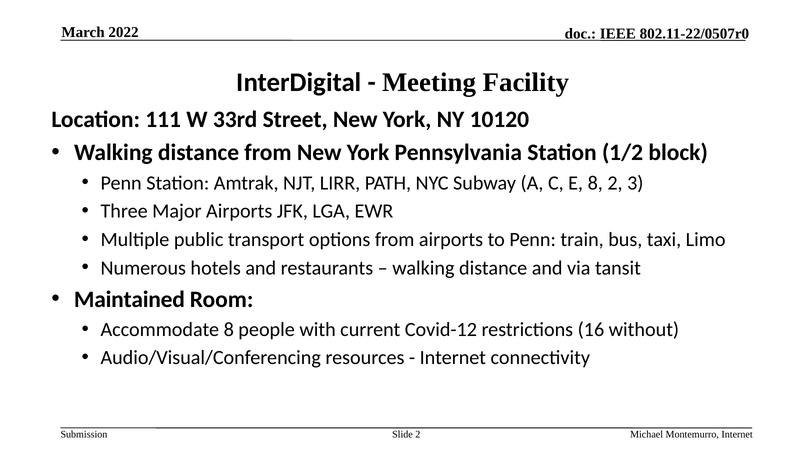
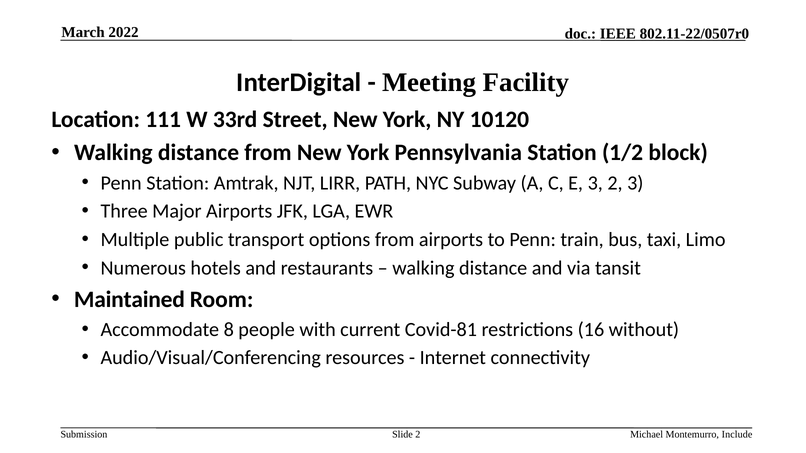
E 8: 8 -> 3 (595, 183)
Covid-12: Covid-12 -> Covid-81 (441, 330)
Montemurro Internet: Internet -> Include (737, 435)
